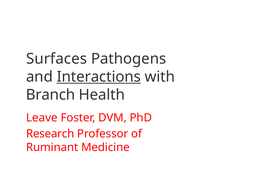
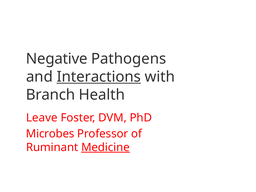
Surfaces: Surfaces -> Negative (57, 59)
Research: Research -> Microbes (50, 134)
Medicine underline: none -> present (105, 147)
